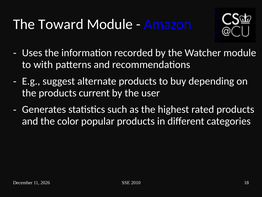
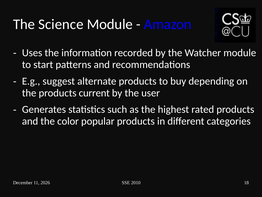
Toward: Toward -> Science (61, 24)
with: with -> start (43, 64)
